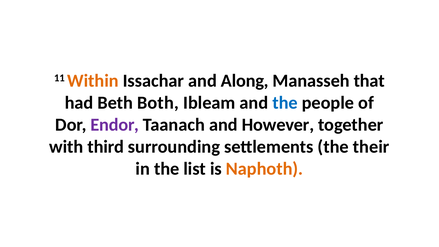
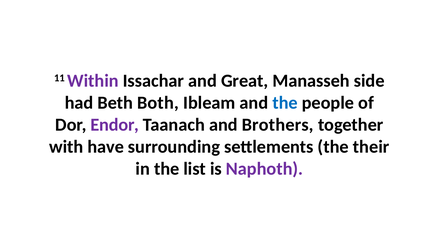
Within colour: orange -> purple (93, 81)
Along: Along -> Great (245, 81)
that: that -> side (369, 81)
However: However -> Brothers (278, 125)
third: third -> have (106, 147)
Naphoth colour: orange -> purple (265, 169)
